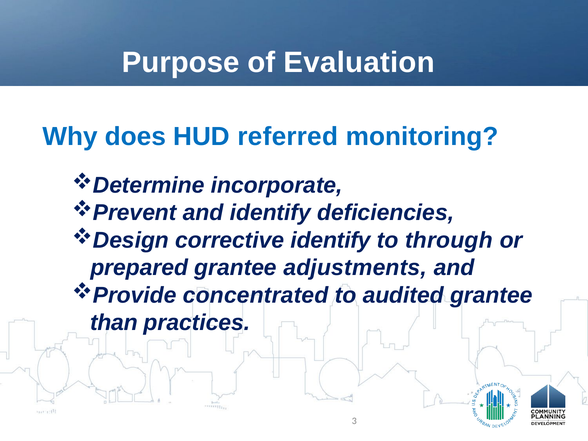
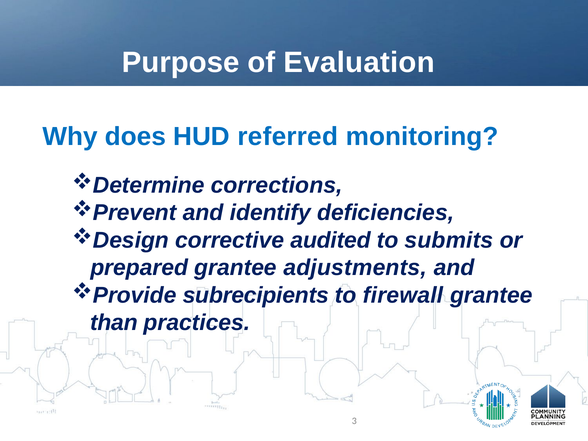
incorporate: incorporate -> corrections (277, 185)
corrective identify: identify -> audited (331, 240)
through: through -> submits (449, 240)
concentrated: concentrated -> subrecipients (256, 295)
audited: audited -> firewall (403, 295)
